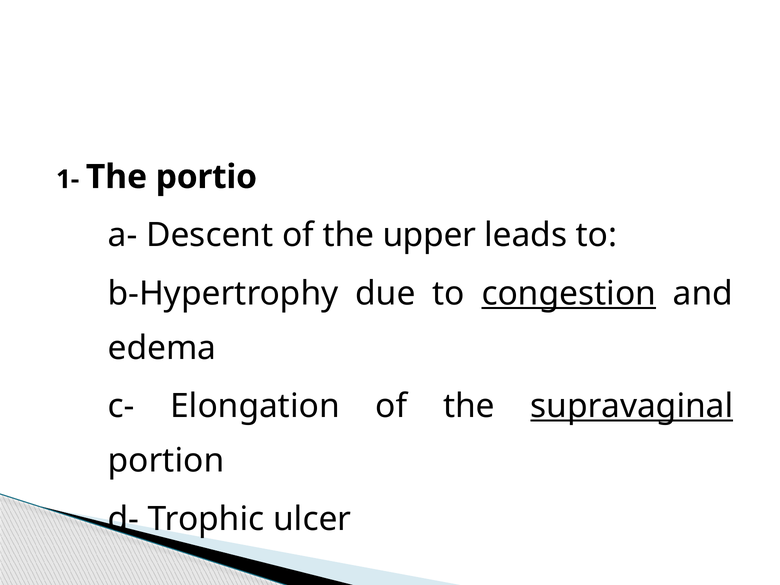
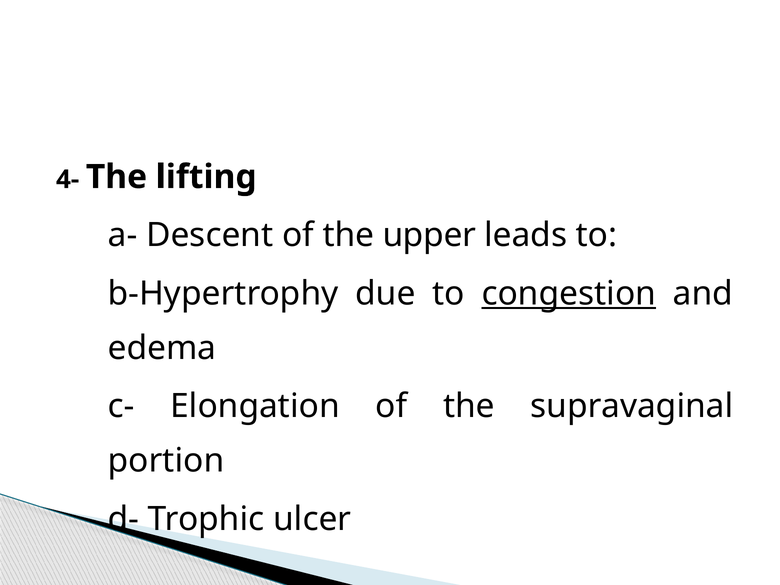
1-: 1- -> 4- (68, 179)
portio: portio -> lifting (206, 177)
supravaginal underline: present -> none (632, 406)
